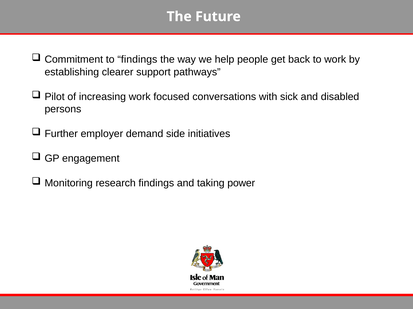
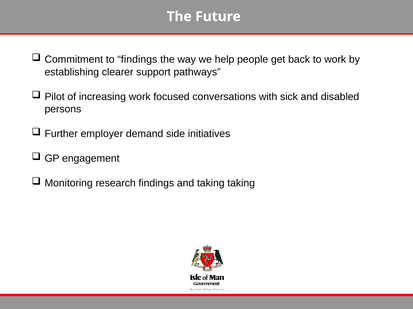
taking power: power -> taking (241, 184)
